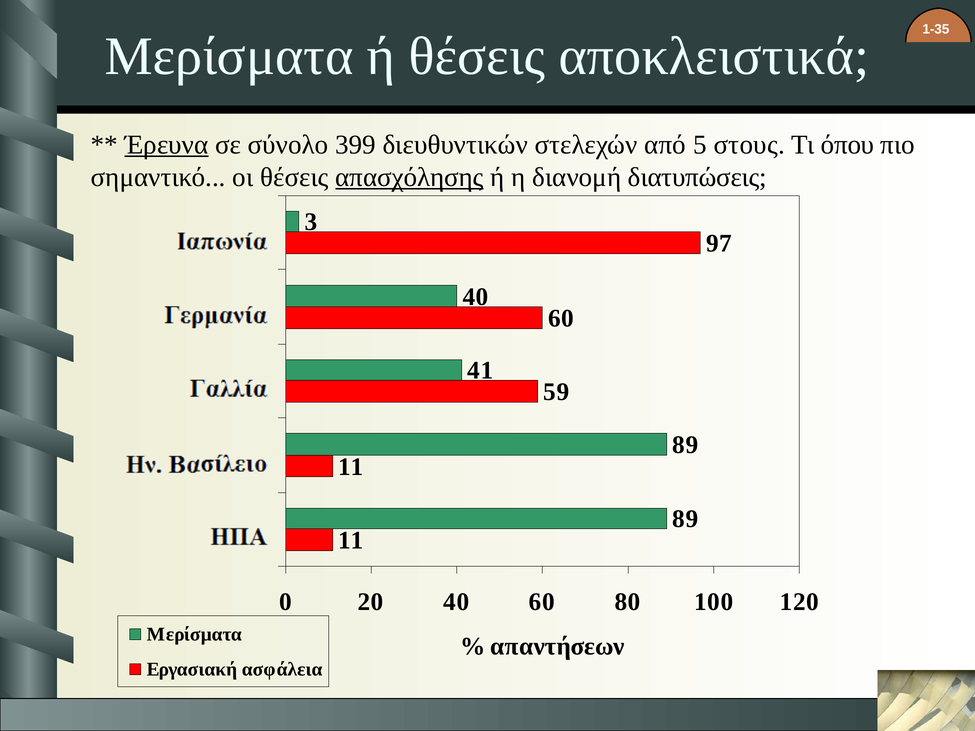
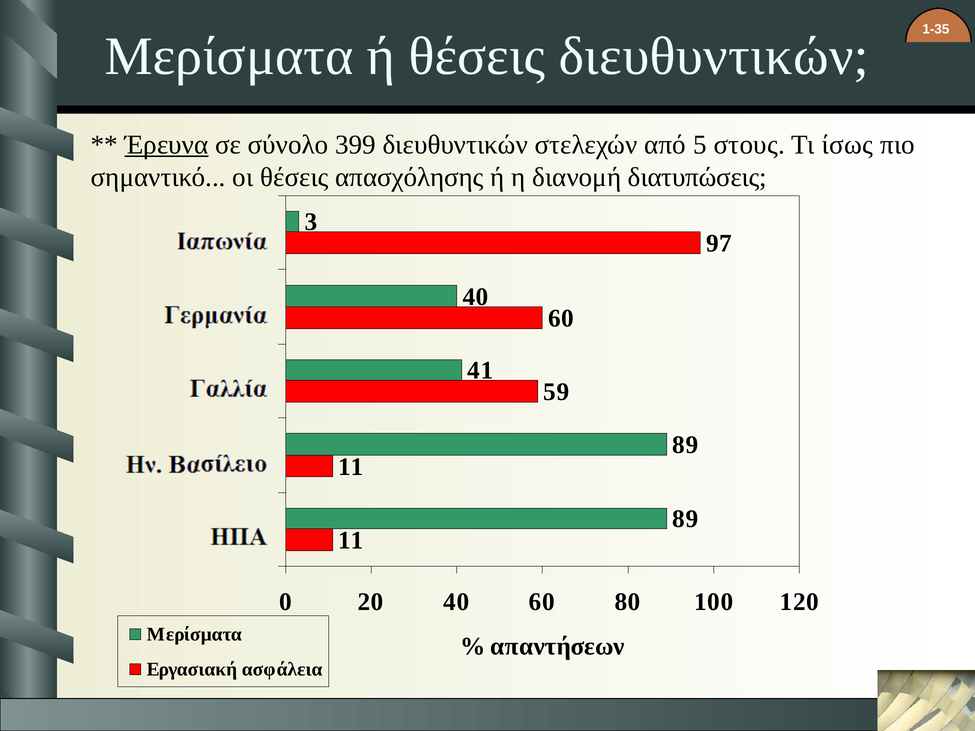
θέσεις αποκλειστικά: αποκλειστικά -> διευθυντικών (714, 57)
όπου: όπου -> ίσως (847, 145)
απασχόλησης underline: present -> none (409, 177)
